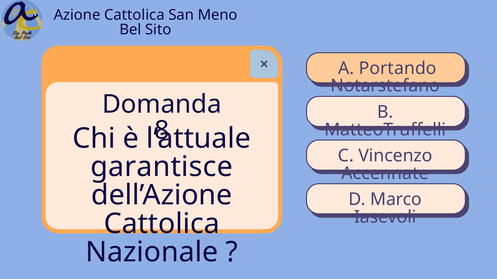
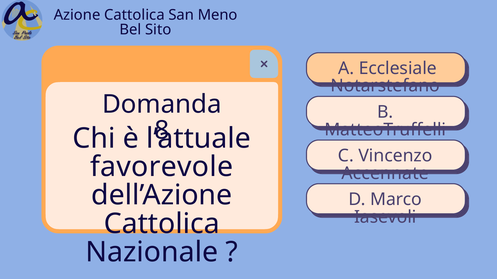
Portando: Portando -> Ecclesiale (398, 68)
garantisce: garantisce -> favorevole (162, 167)
